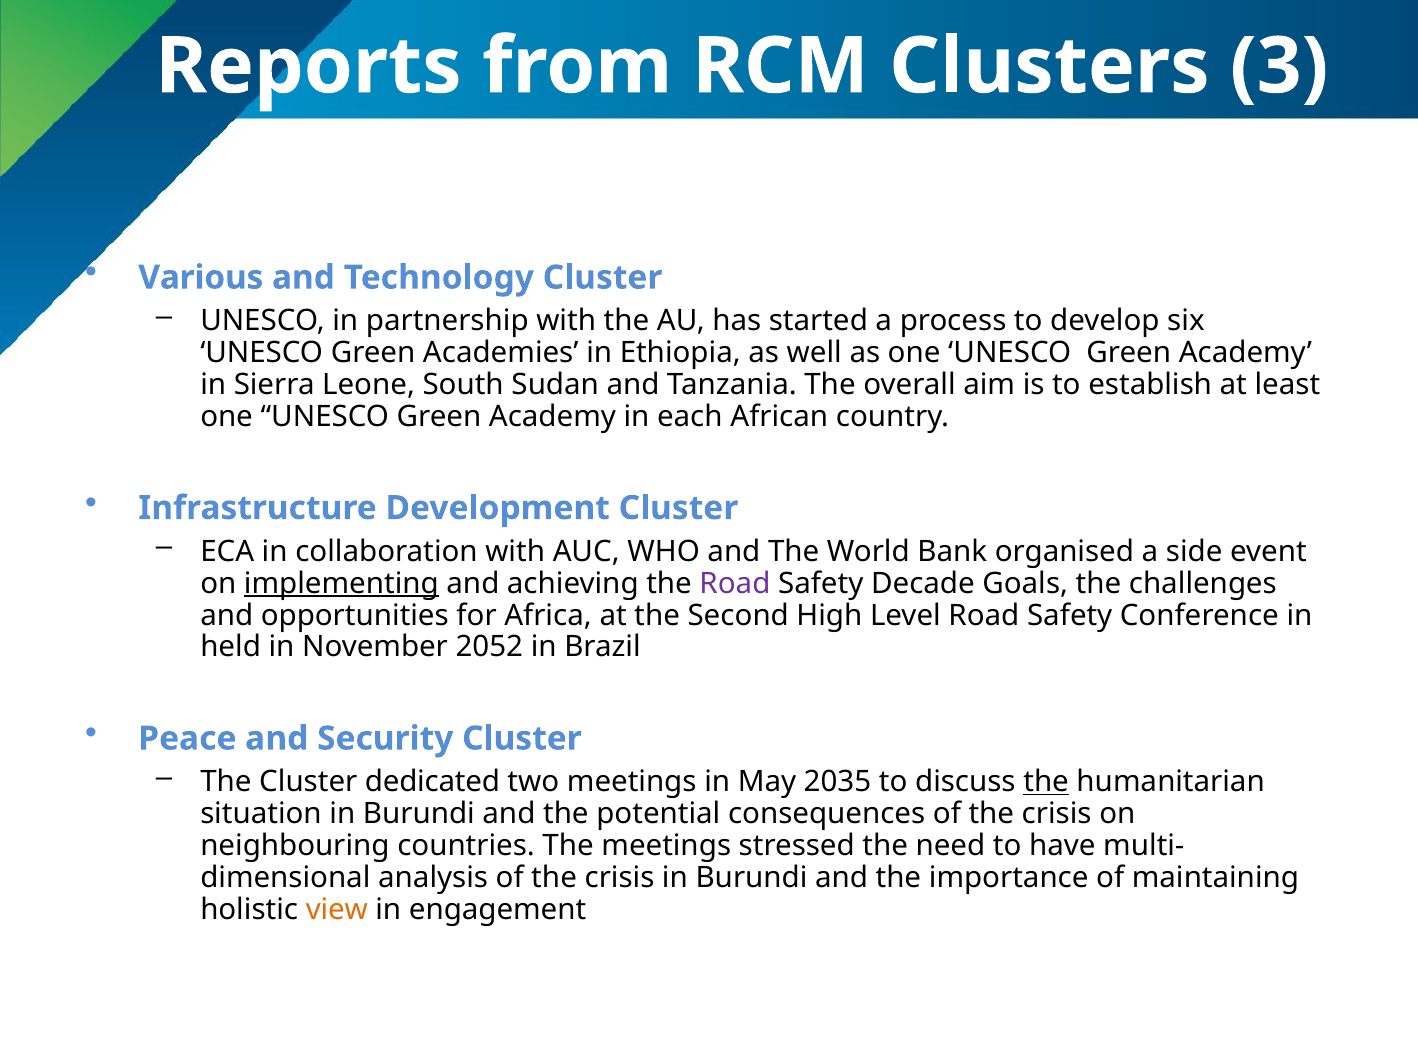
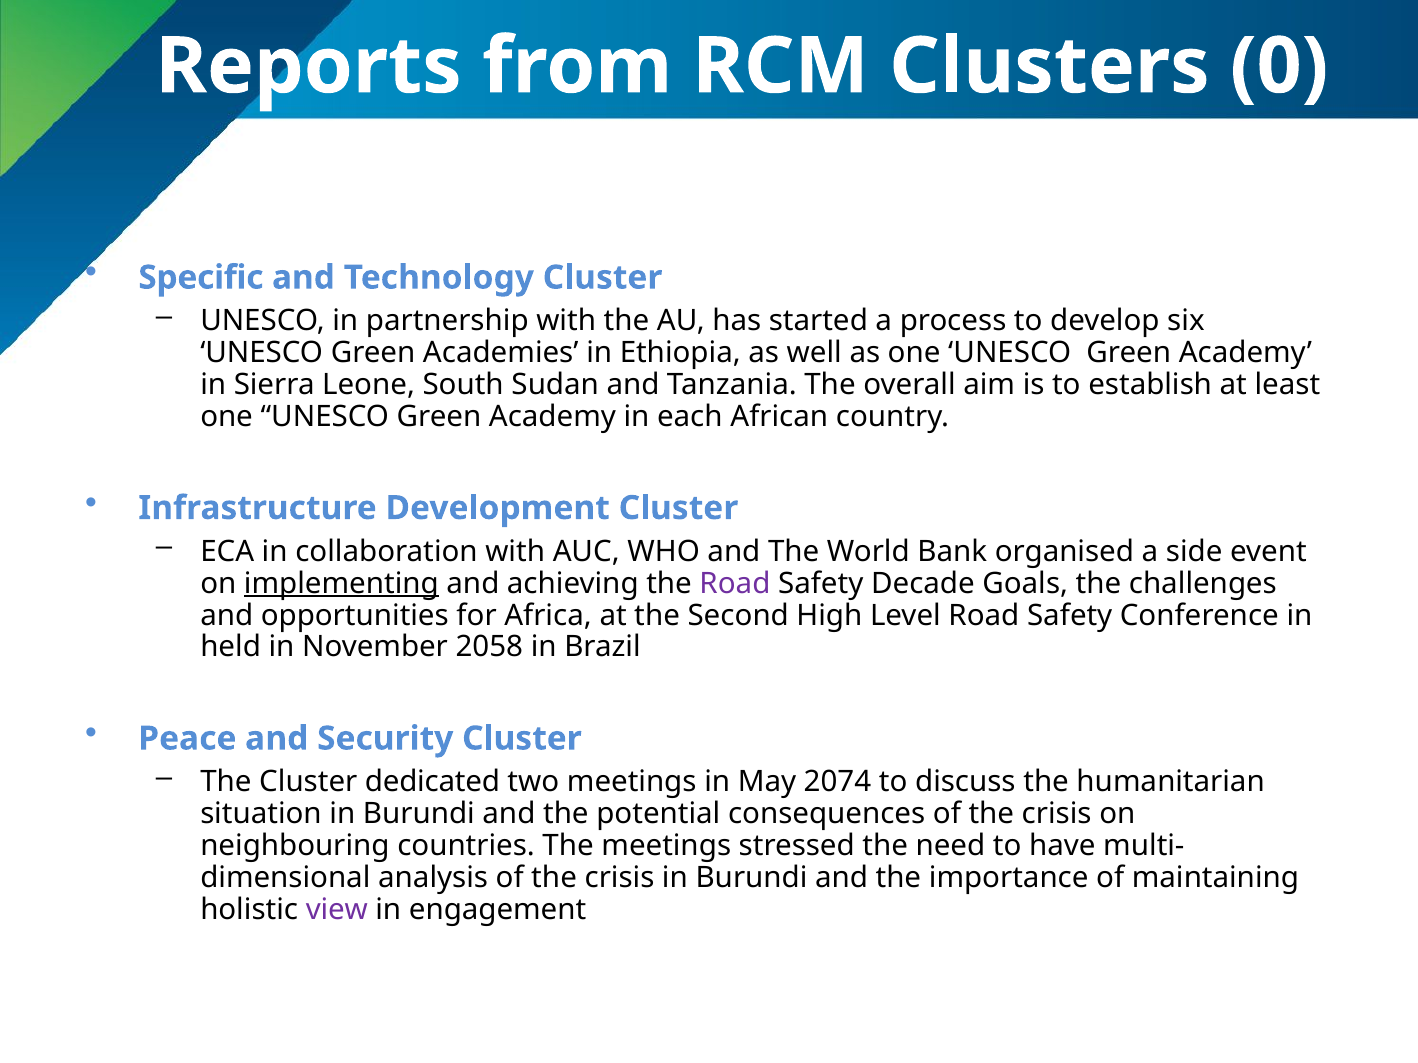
3: 3 -> 0 (1279, 67)
Various: Various -> Specific (201, 278)
2052: 2052 -> 2058 (489, 648)
2035: 2035 -> 2074 (837, 782)
the underline: present -> none (1046, 782)
view colour: orange -> purple (337, 910)
